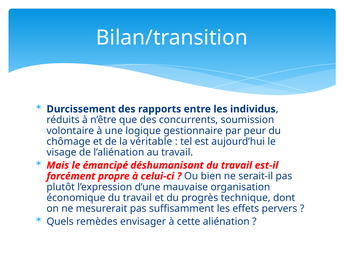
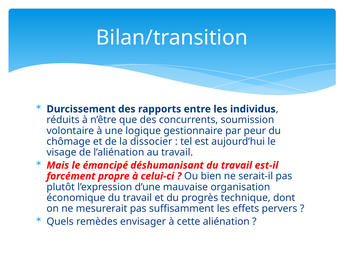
véritable: véritable -> dissocier (151, 142)
